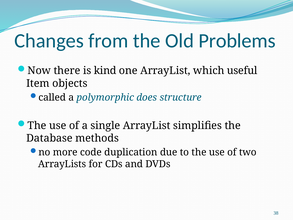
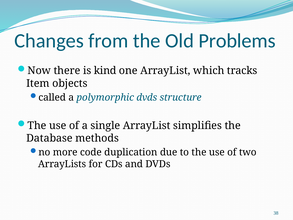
useful: useful -> tracks (242, 71)
polymorphic does: does -> dvds (147, 97)
